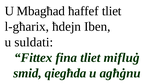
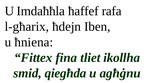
Mbagħad: Mbagħad -> Imdaħħla (41, 11)
ħaffef tliet: tliet -> rafa (112, 11)
suldati: suldati -> ħniena (34, 42)
mifluġ: mifluġ -> ikollha (122, 58)
